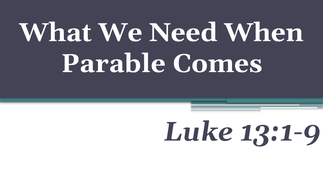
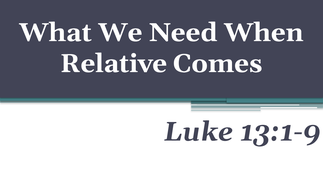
Parable: Parable -> Relative (114, 64)
